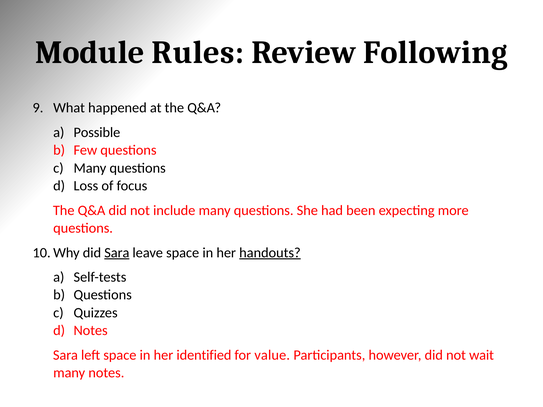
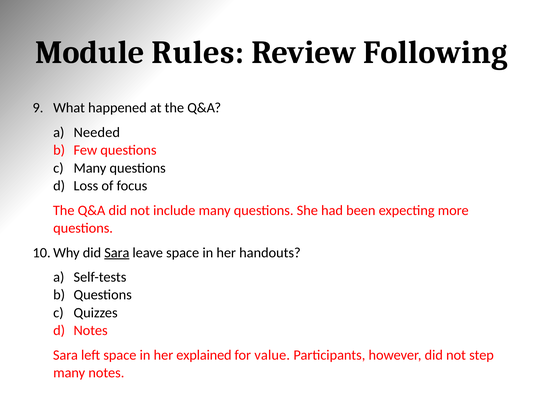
Possible: Possible -> Needed (97, 132)
handouts underline: present -> none (270, 253)
identified: identified -> explained (204, 355)
wait: wait -> step (482, 355)
